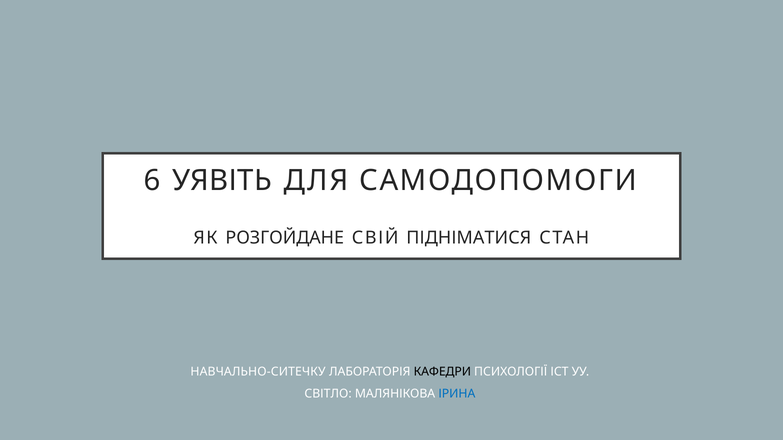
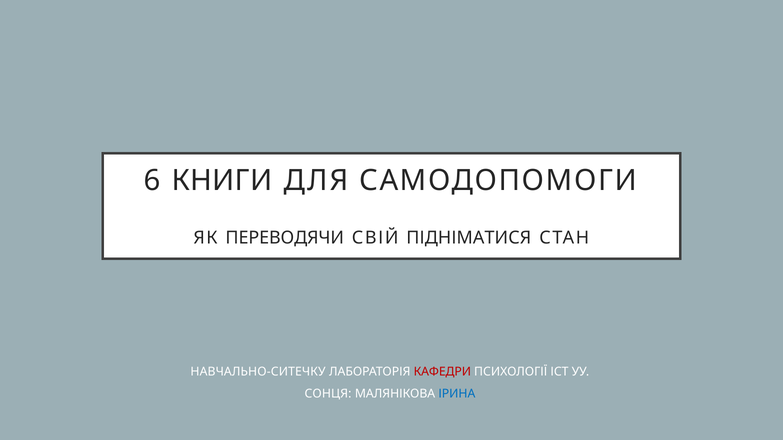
УЯВІТЬ: УЯВІТЬ -> КНИГИ (222, 181)
РОЗГОЙДАНЕ: РОЗГОЙДАНЕ -> ПЕРЕВОДЯЧИ (285, 238)
КАФЕДРИ colour: black -> red (442, 372)
СВІТЛО: СВІТЛО -> СОНЦЯ (328, 394)
